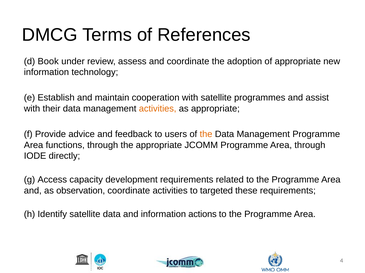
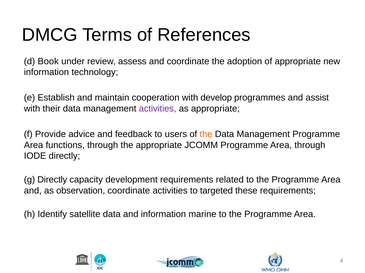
with satellite: satellite -> develop (216, 98)
activities colour: orange -> purple (158, 109)
g Access: Access -> Directly (52, 180)
actions: actions -> marine (202, 215)
